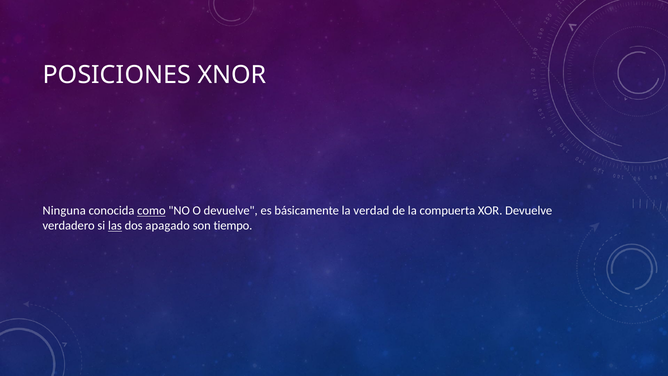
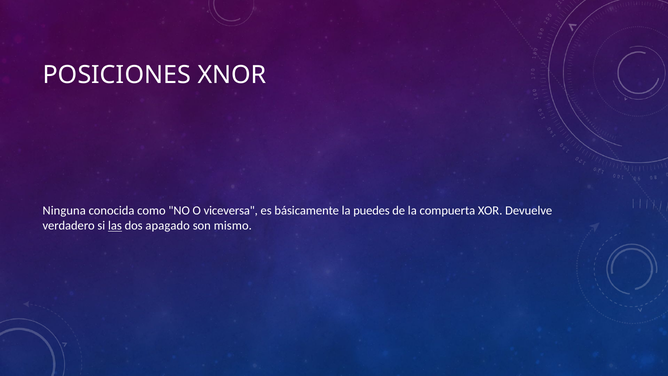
como underline: present -> none (151, 211)
O devuelve: devuelve -> viceversa (231, 211)
verdad: verdad -> puedes (371, 211)
tiempo: tiempo -> mismo (233, 226)
